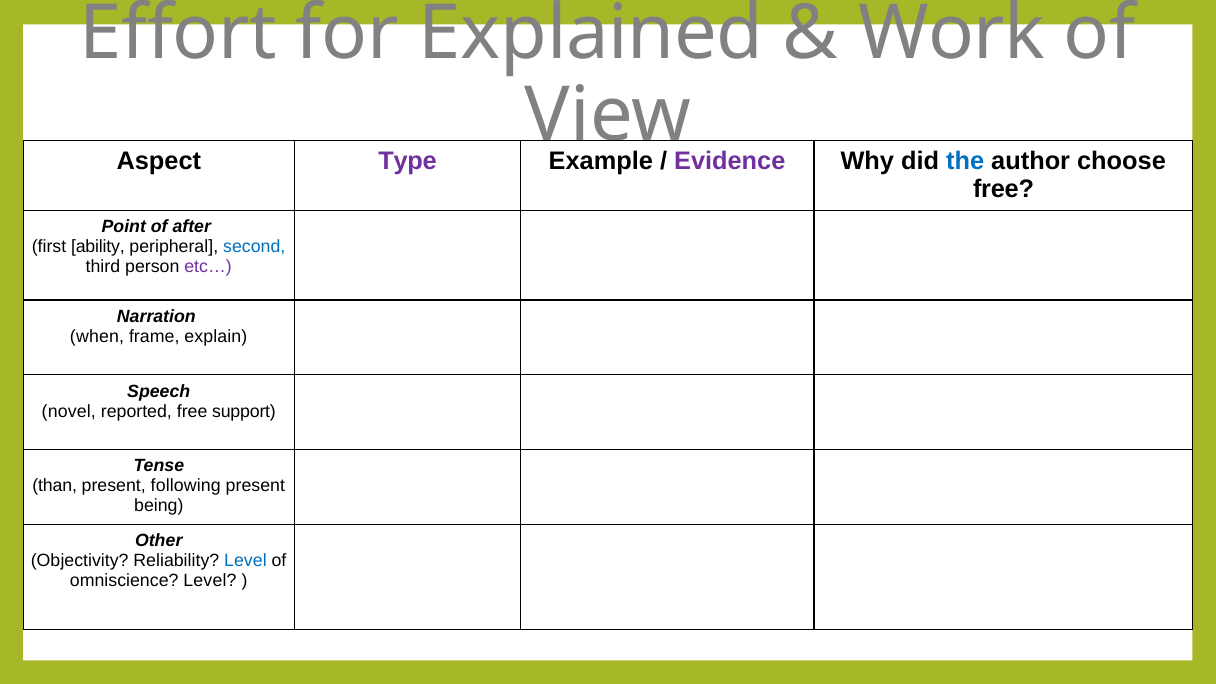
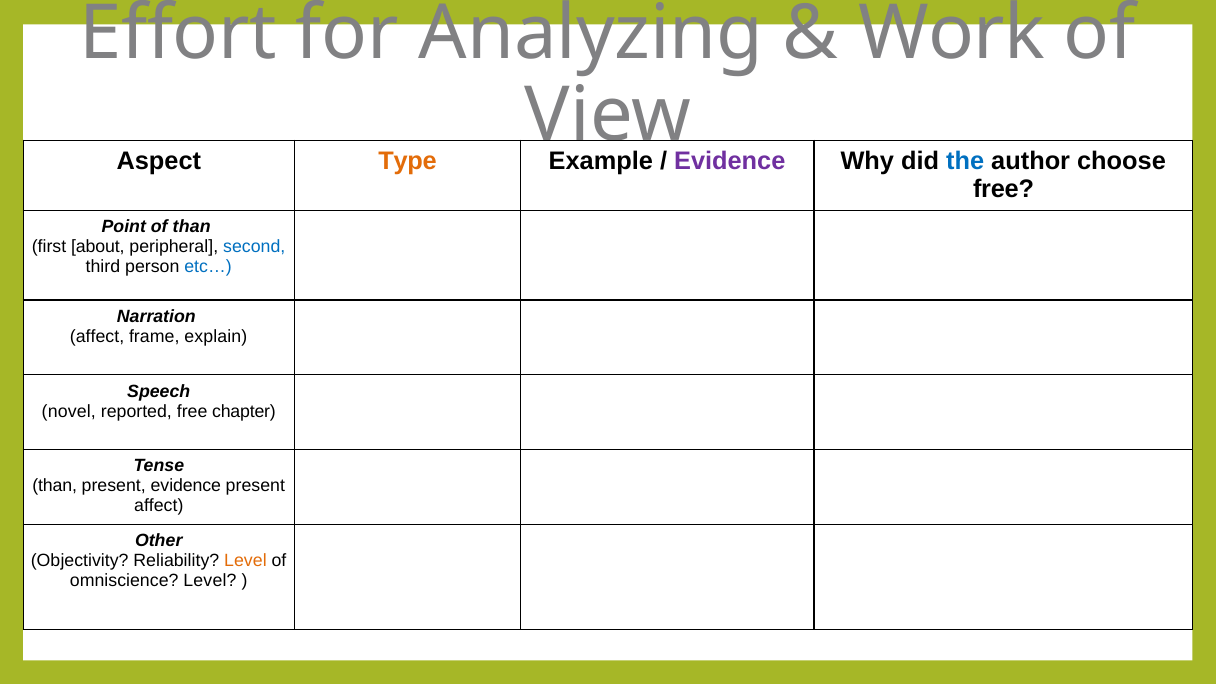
Explained: Explained -> Analyzing (591, 34)
Type colour: purple -> orange (408, 161)
of after: after -> than (192, 227)
ability: ability -> about (98, 247)
etc… colour: purple -> blue (208, 267)
when: when -> affect (97, 337)
support: support -> chapter (244, 411)
present following: following -> evidence (186, 486)
being: being -> affect (159, 506)
Level colour: blue -> orange (245, 561)
